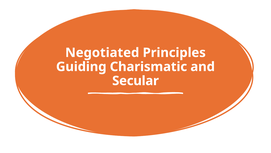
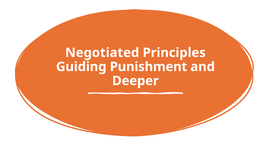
Charismatic: Charismatic -> Punishment (148, 67)
Secular: Secular -> Deeper (135, 81)
